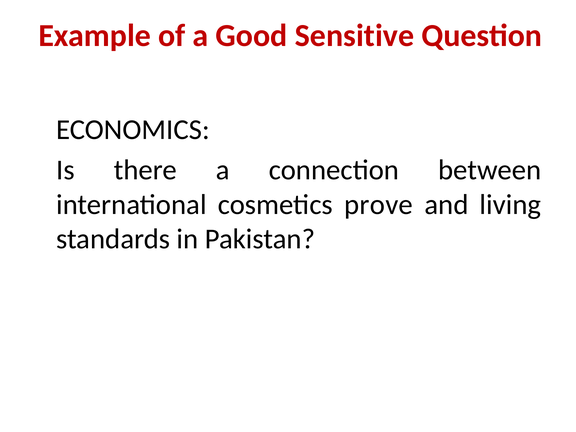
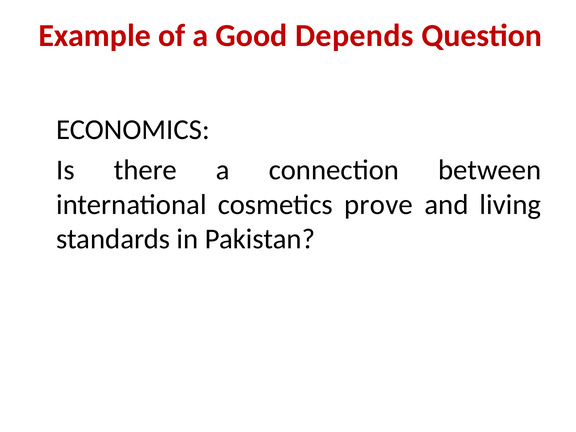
Sensitive: Sensitive -> Depends (354, 36)
